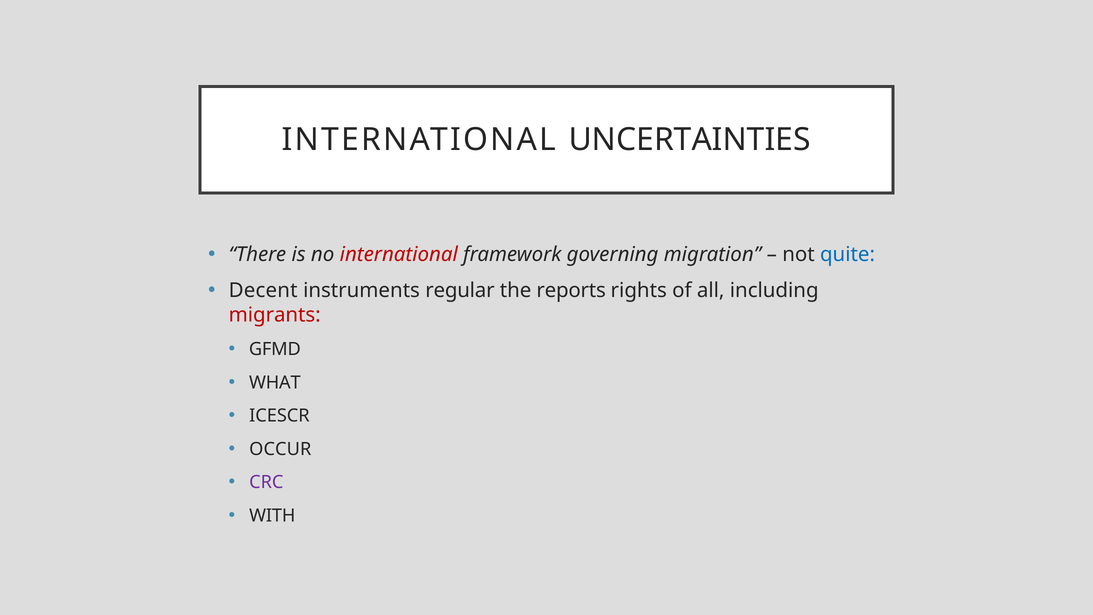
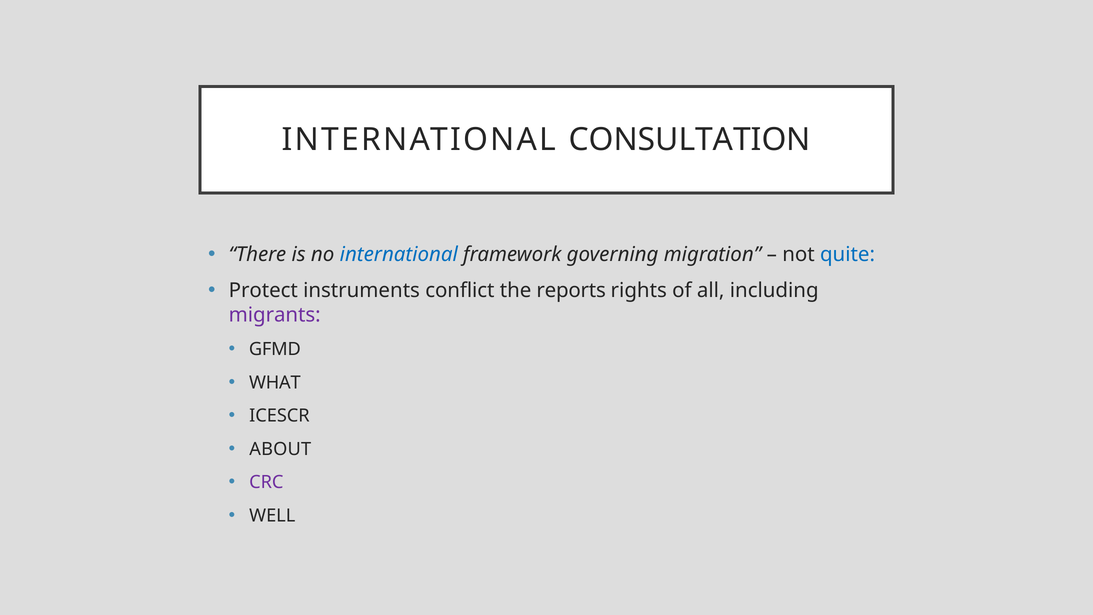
UNCERTAINTIES: UNCERTAINTIES -> CONSULTATION (690, 140)
international colour: red -> blue (399, 254)
Decent: Decent -> Protect (263, 290)
regular: regular -> conflict (460, 290)
migrants colour: red -> purple (275, 315)
OCCUR: OCCUR -> ABOUT (280, 449)
WITH: WITH -> WELL (272, 516)
